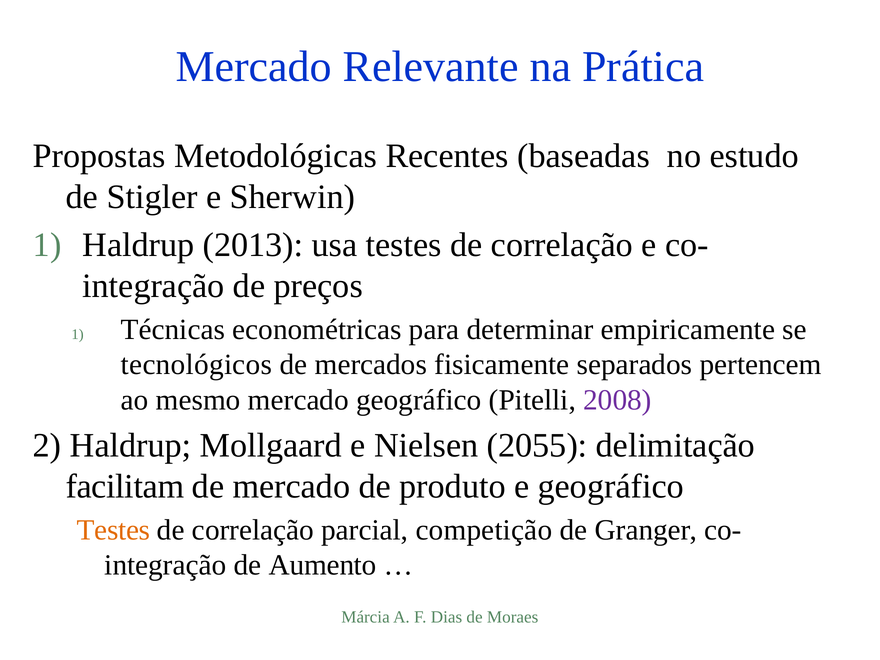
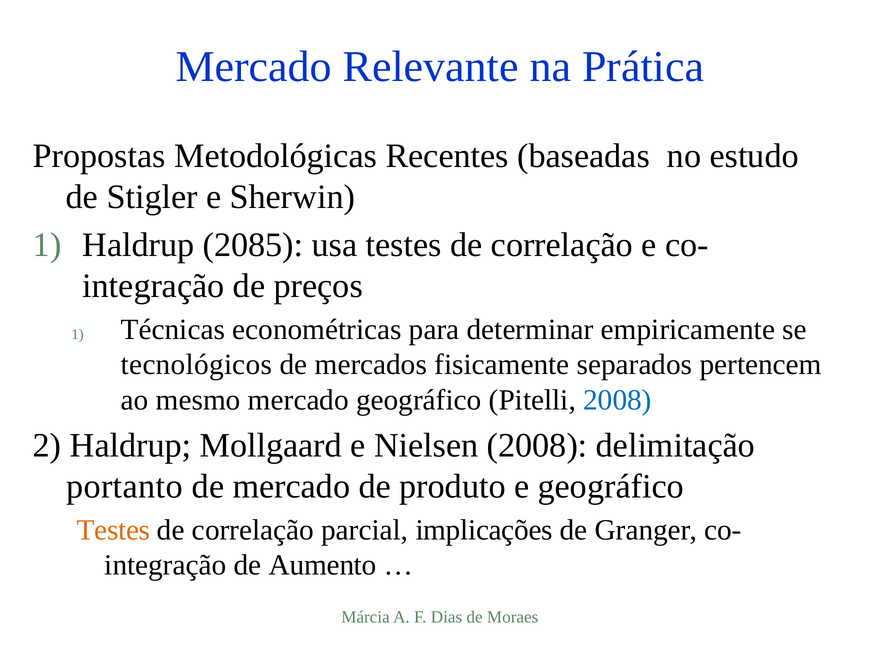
2013: 2013 -> 2085 (253, 245)
2008 colour: purple -> blue (617, 400)
Nielsen 2055: 2055 -> 2008 (537, 445)
facilitam: facilitam -> portanto (124, 486)
competição: competição -> implicações (484, 530)
